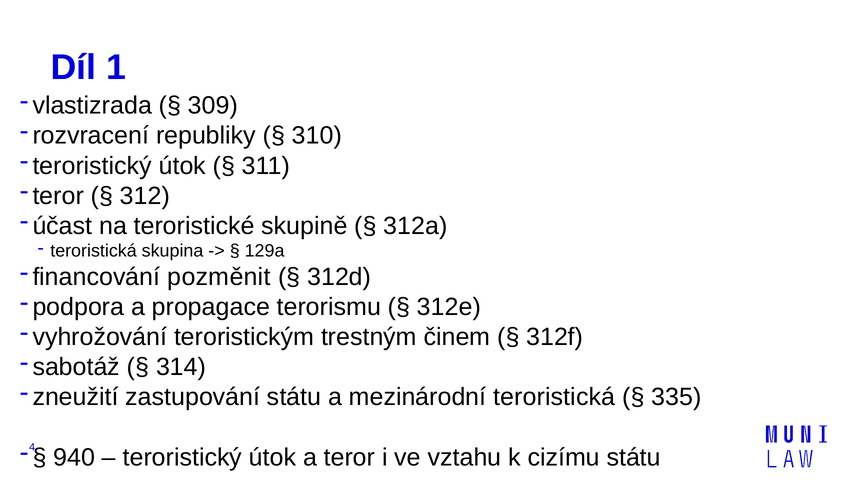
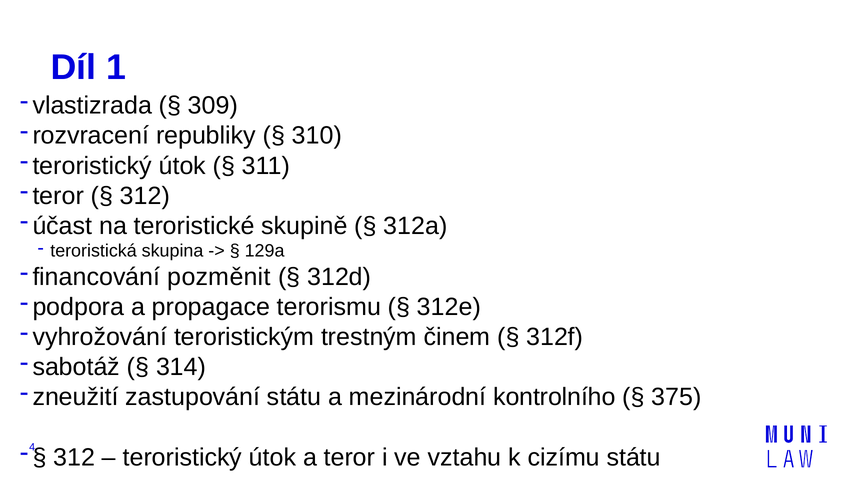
mezinárodní teroristická: teroristická -> kontrolního (554, 398)
335: 335 -> 375 (676, 398)
940: 940 -> 312 (74, 458)
